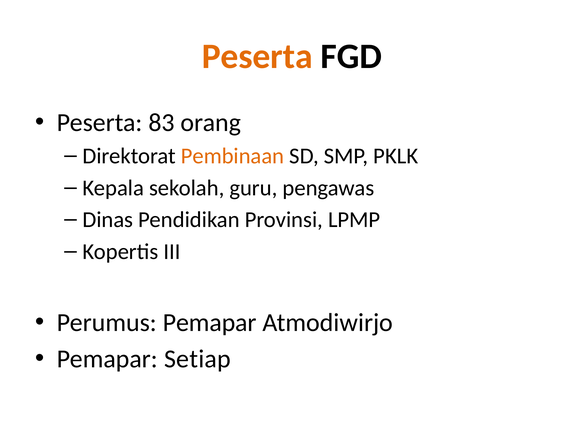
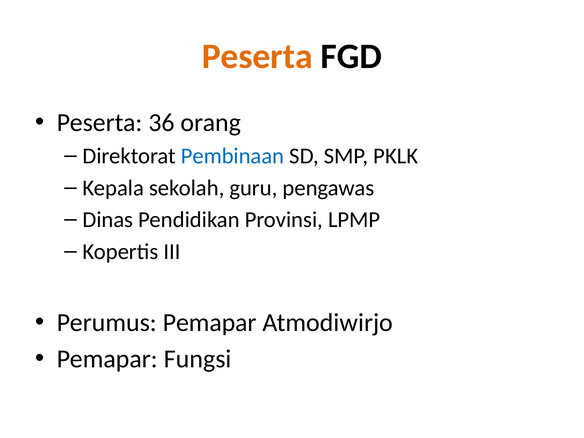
83: 83 -> 36 (162, 123)
Pembinaan colour: orange -> blue (233, 156)
Setiap: Setiap -> Fungsi (198, 359)
